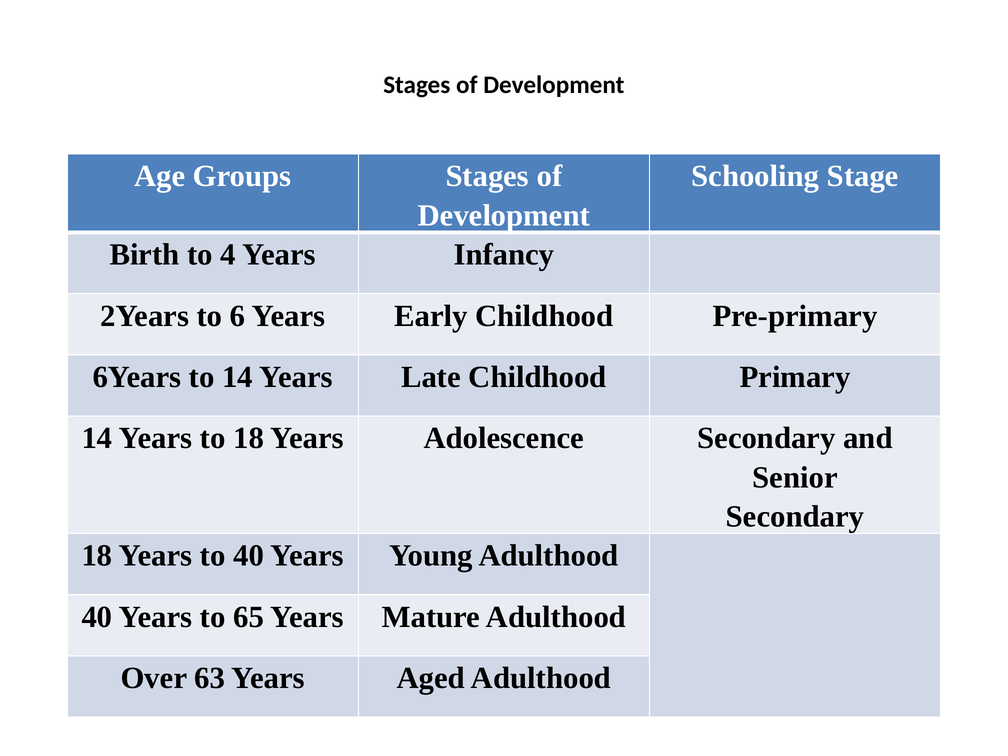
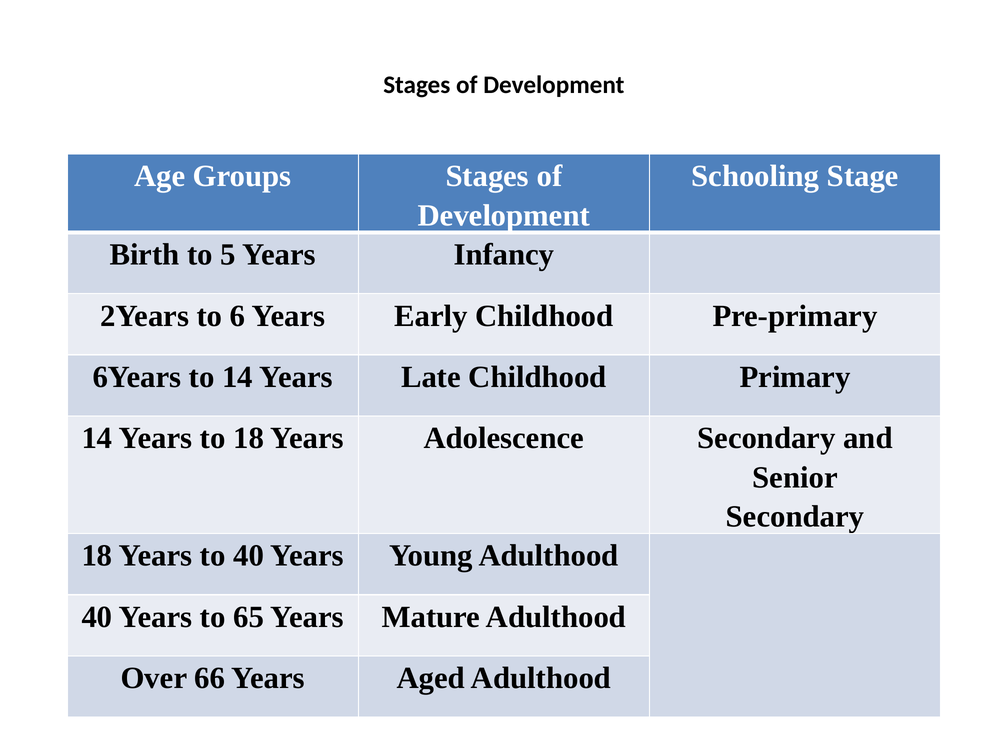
4: 4 -> 5 (228, 255)
63: 63 -> 66 (210, 678)
